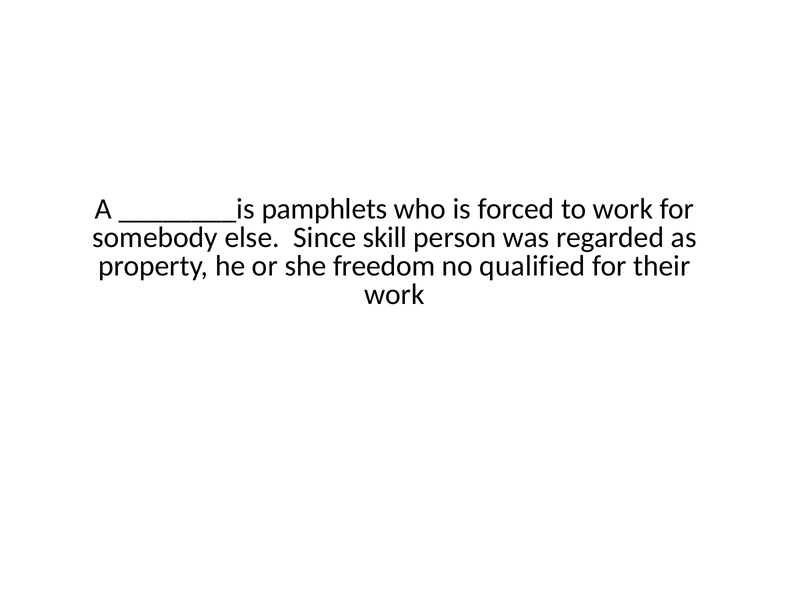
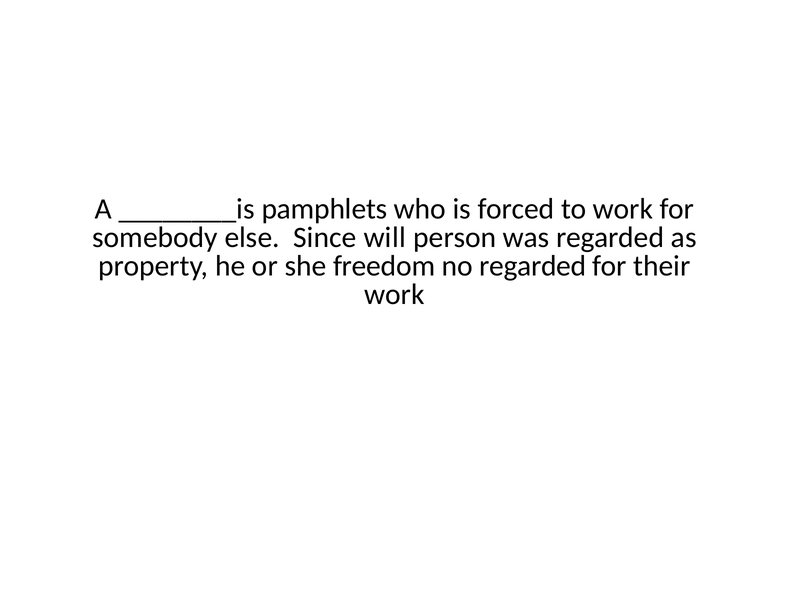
skill: skill -> will (385, 237)
no qualified: qualified -> regarded (533, 266)
